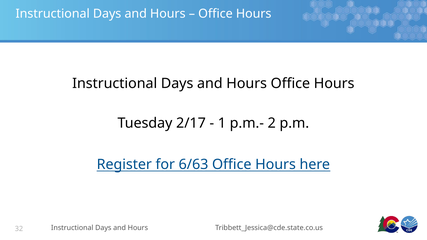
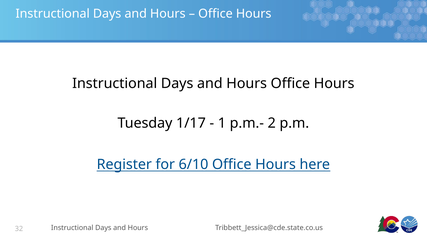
2/17: 2/17 -> 1/17 (191, 123)
6/63: 6/63 -> 6/10 (194, 165)
